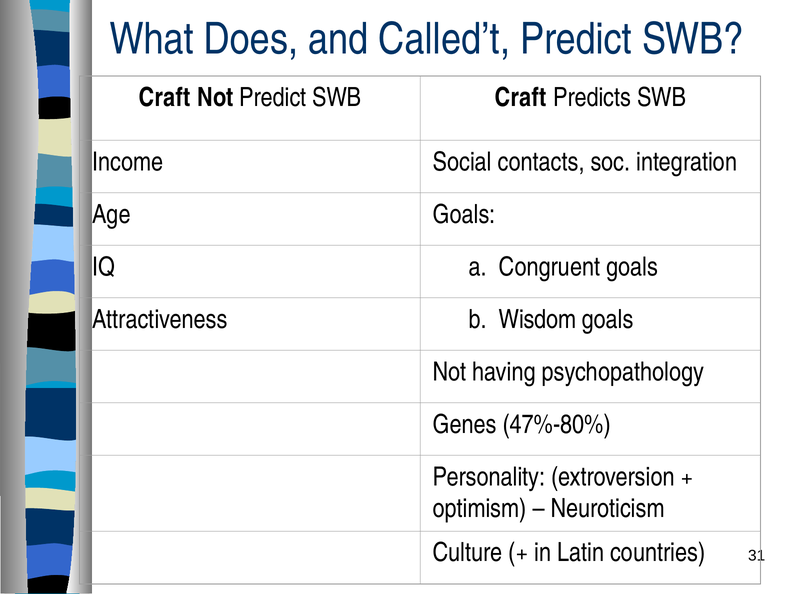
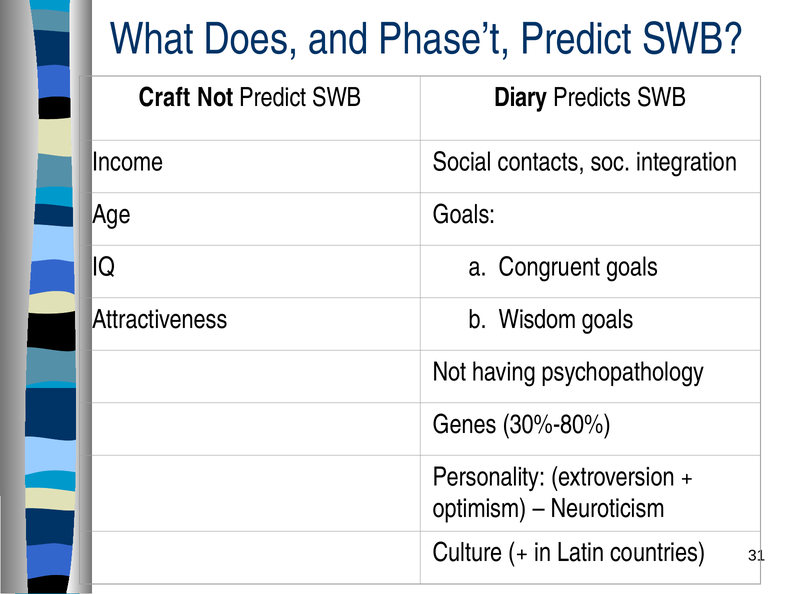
Called’t: Called’t -> Phase’t (444, 39)
Not Predict SWB Craft: Craft -> Diary (521, 98)
47%-80%: 47%-80% -> 30%-80% (557, 425)
